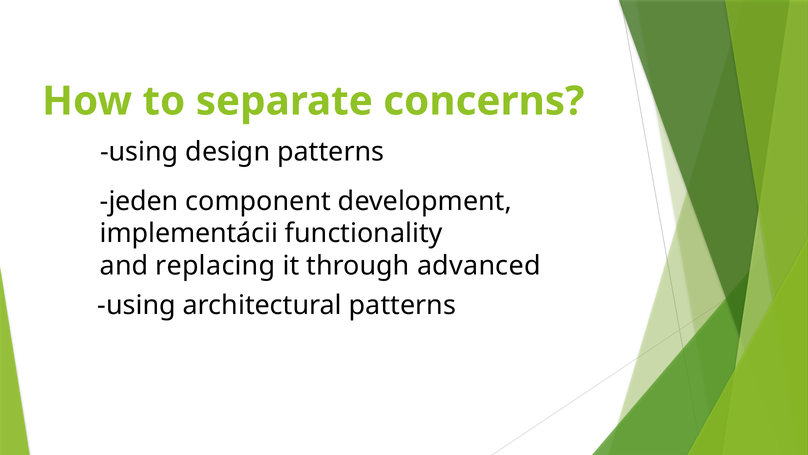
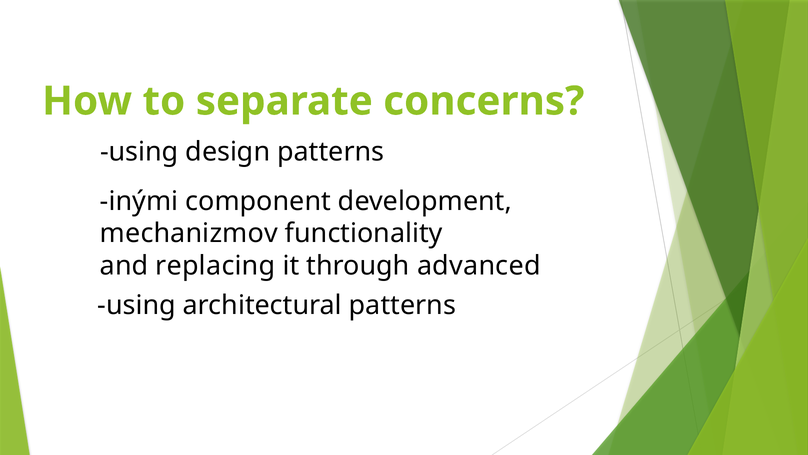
jeden: jeden -> inými (139, 201)
implementácii: implementácii -> mechanizmov (189, 233)
